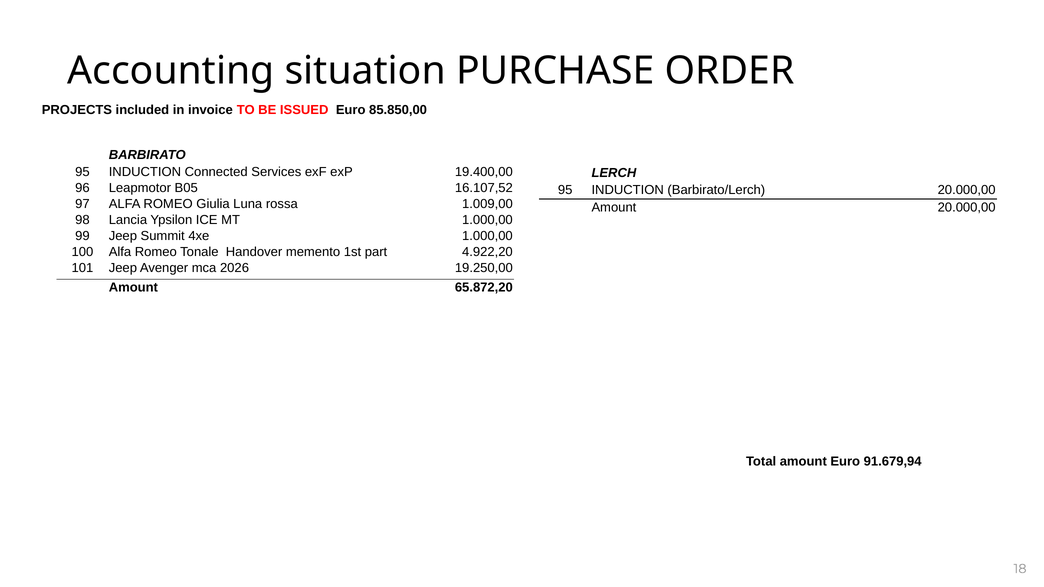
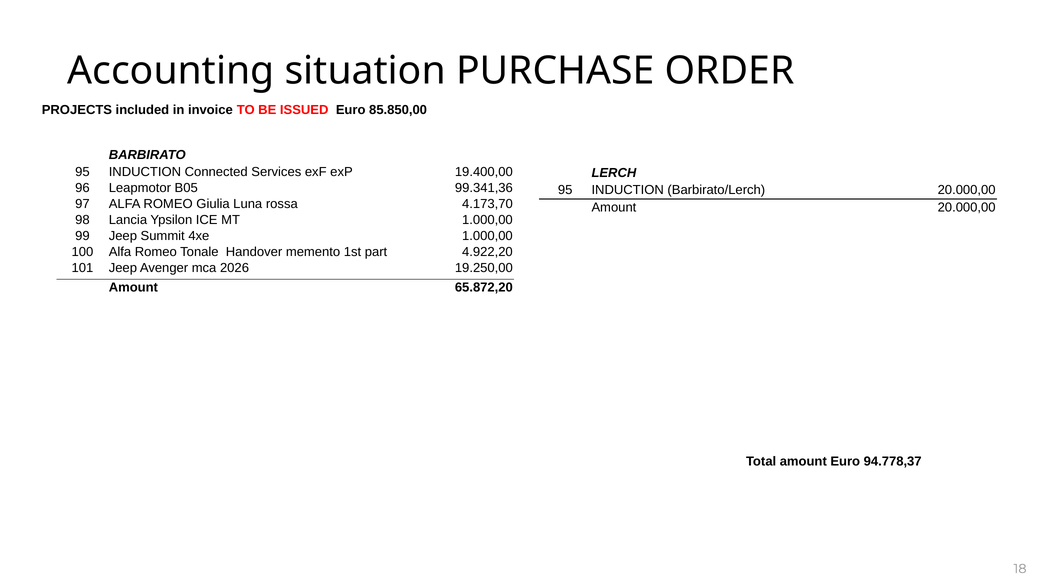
16.107,52: 16.107,52 -> 99.341,36 (484, 188)
1.009,00: 1.009,00 -> 4.173,70 (487, 204)
91.679,94: 91.679,94 -> 94.778,37 (893, 462)
